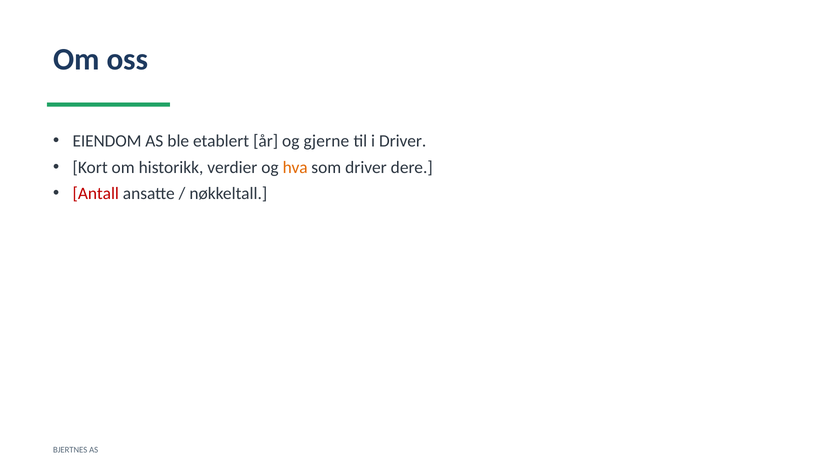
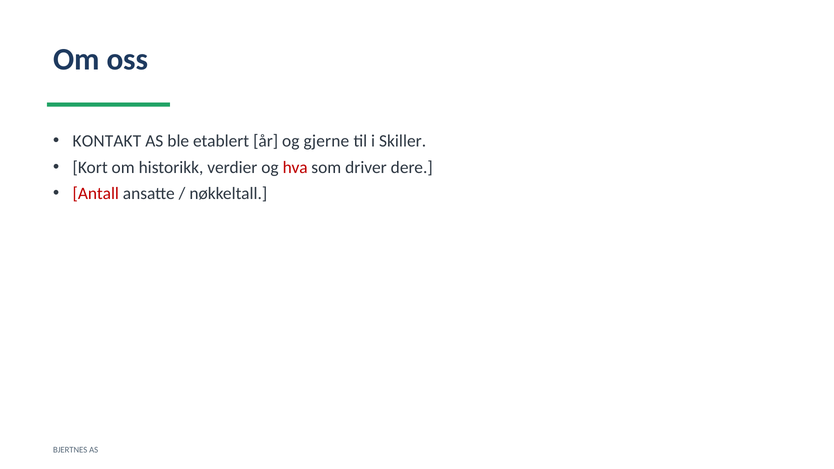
EIENDOM: EIENDOM -> KONTAKT (107, 141)
i Driver: Driver -> Skiller (403, 141)
hva colour: orange -> red (295, 167)
